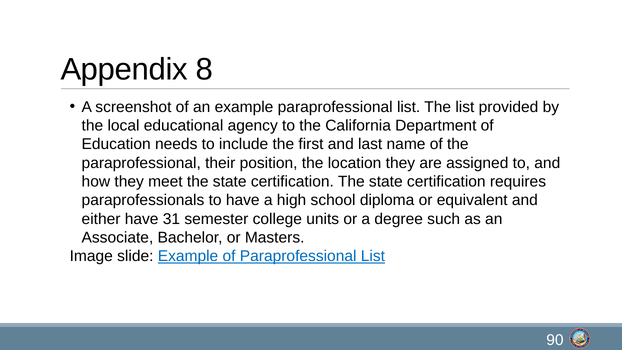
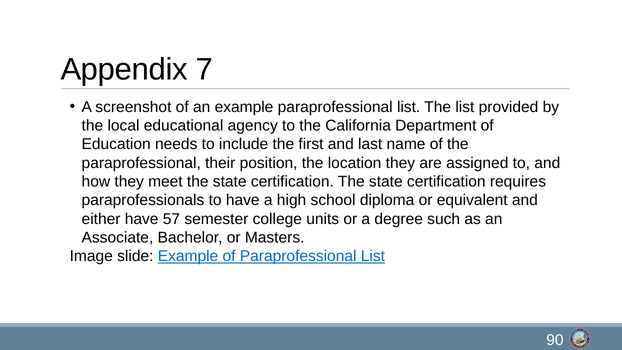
8: 8 -> 7 (205, 70)
31: 31 -> 57 (171, 219)
